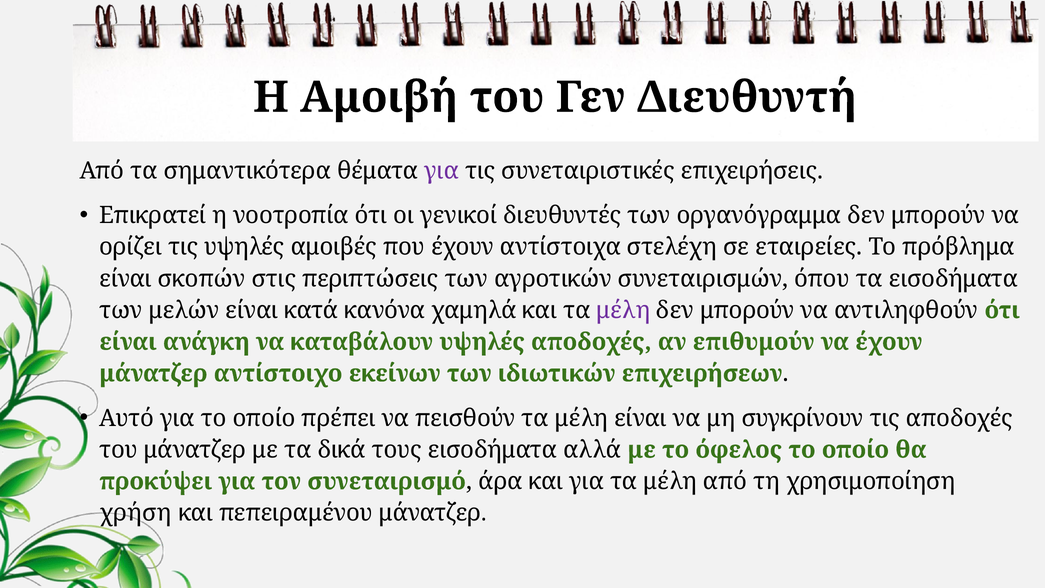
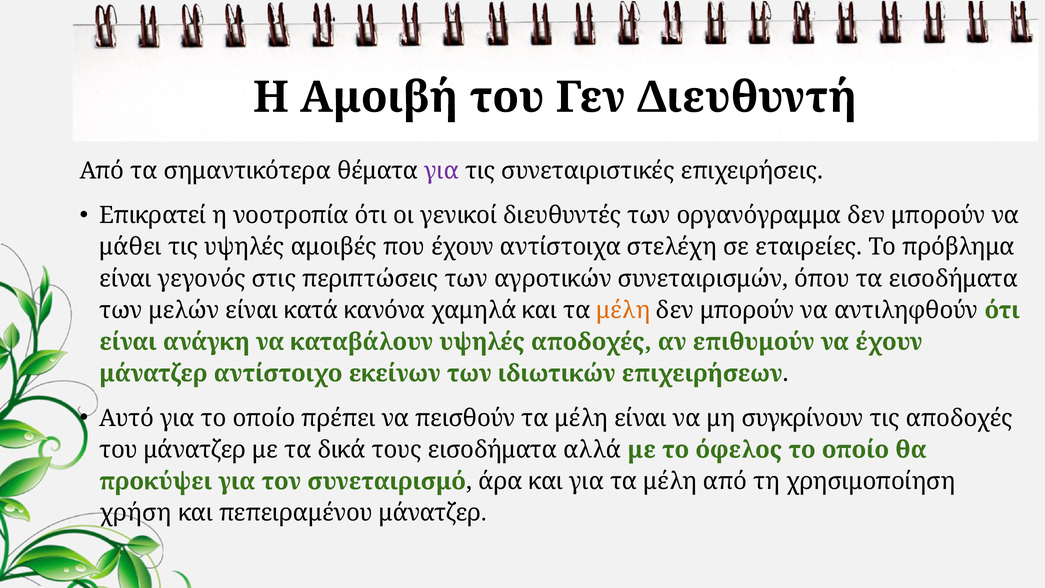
ορίζει: ορίζει -> μάθει (131, 247)
σκοπών: σκοπών -> γεγονός (202, 279)
μέλη colour: purple -> orange (623, 310)
